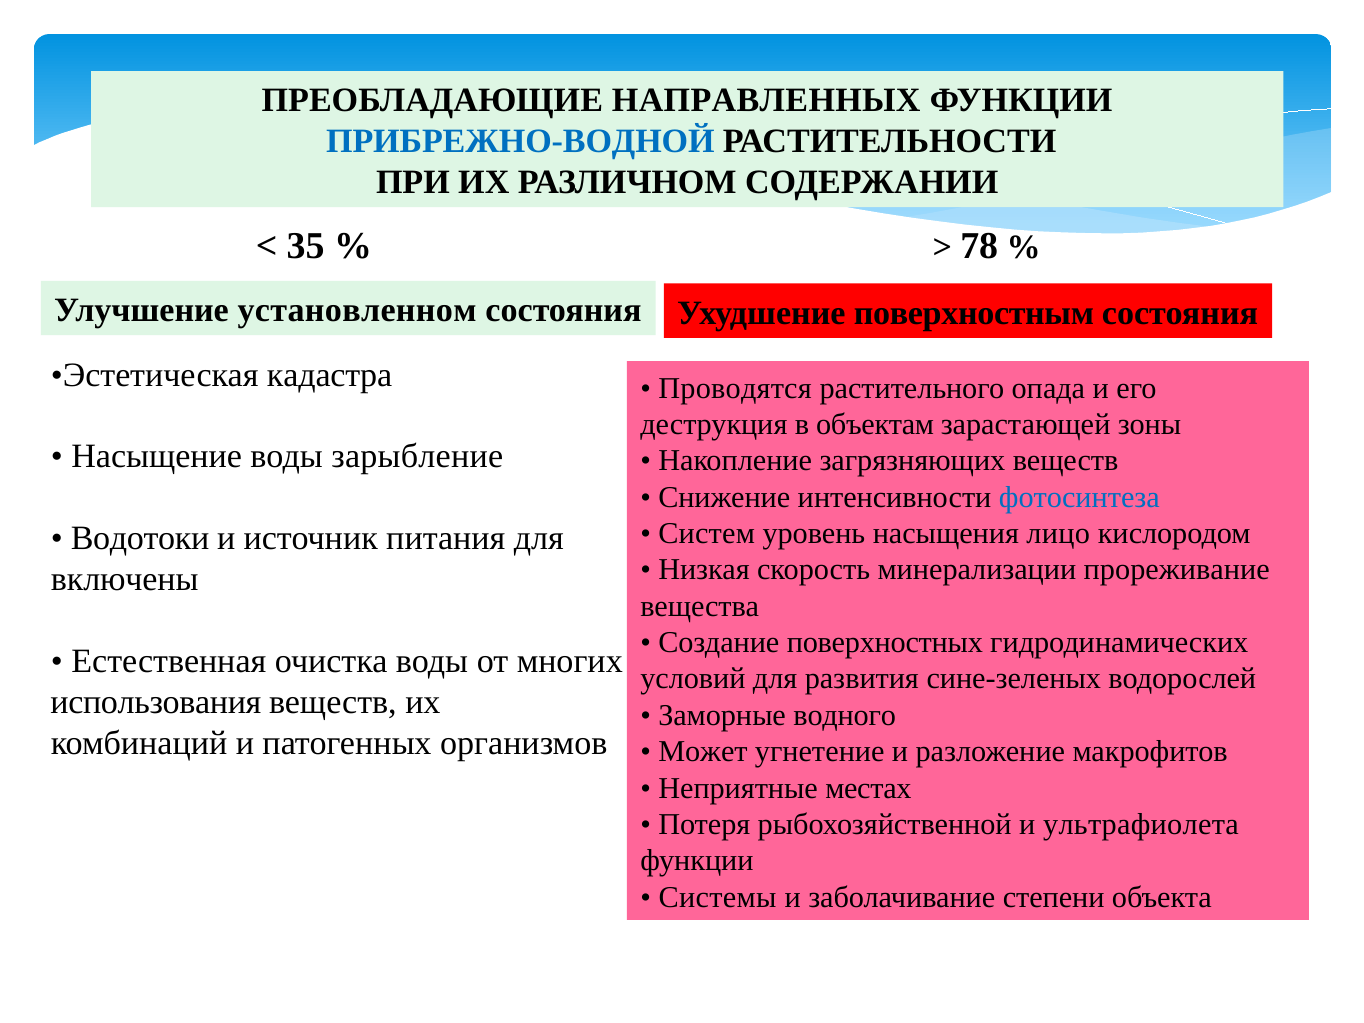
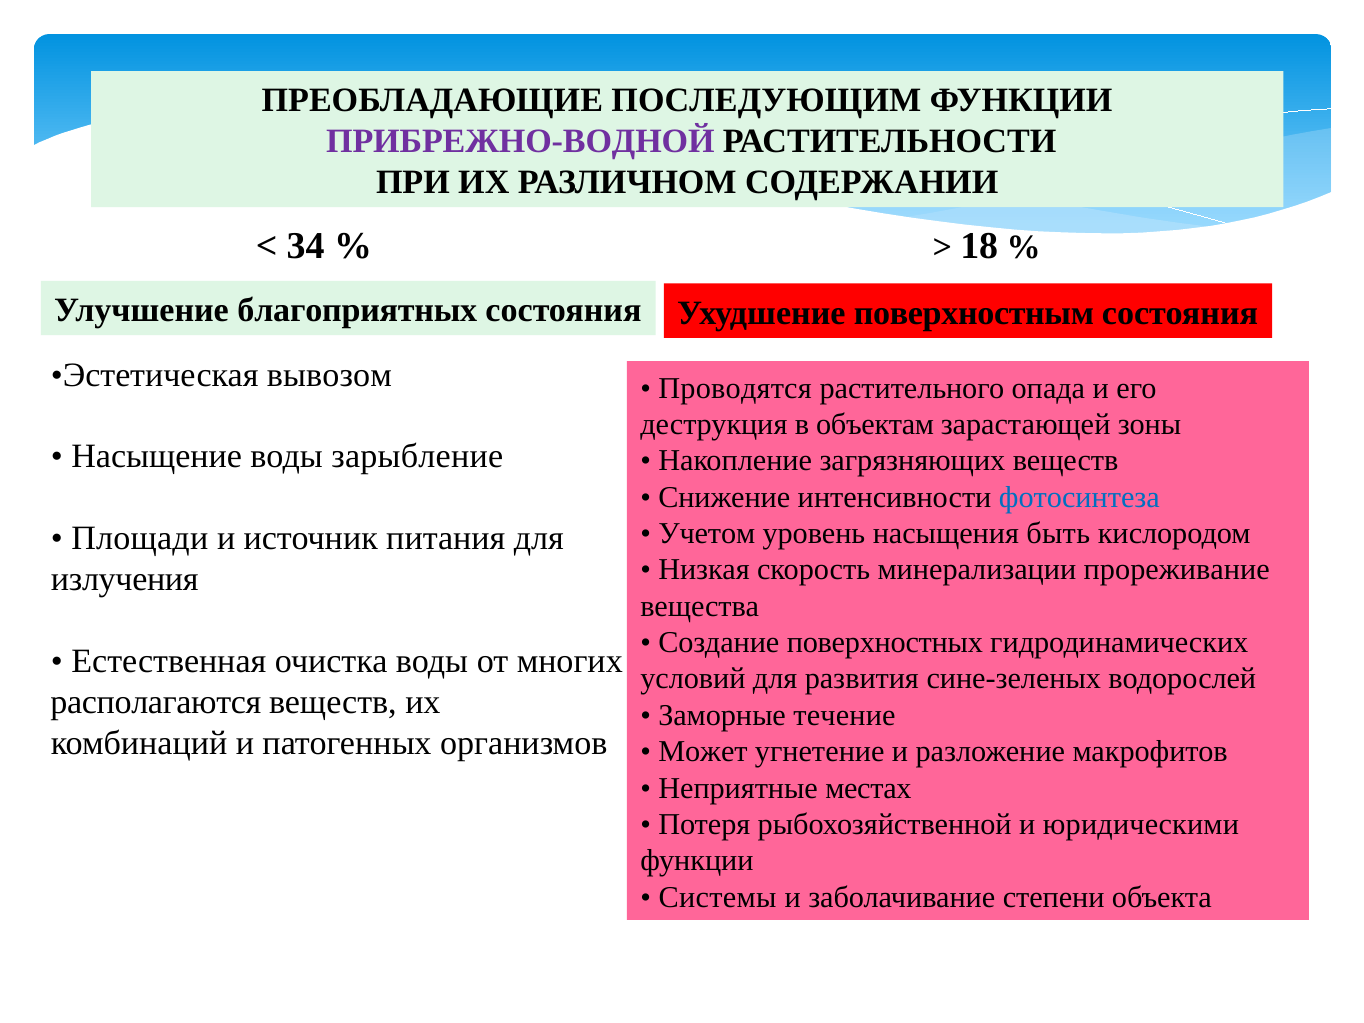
НАПРАВЛЕННЫХ: НАПРАВЛЕННЫХ -> ПОСЛЕДУЮЩИМ (766, 101)
ПРИБРЕЖНО-ВОДНОЙ colour: blue -> purple (520, 142)
35: 35 -> 34 (306, 246)
78: 78 -> 18 (979, 246)
установленном: установленном -> благоприятных (357, 310)
кадастра: кадастра -> вывозом (329, 375)
Систем: Систем -> Учетом (707, 534)
лицо: лицо -> быть (1058, 534)
Водотоки: Водотоки -> Площади (140, 539)
включены: включены -> излучения (125, 579)
использования: использования -> располагаются (156, 702)
водного: водного -> течение (845, 715)
ультрафиолета: ультрафиолета -> юридическими (1141, 824)
